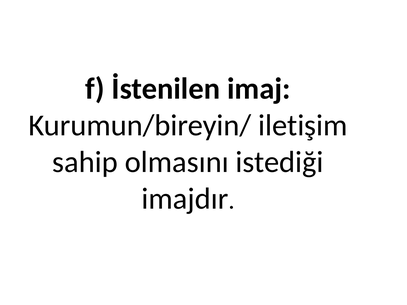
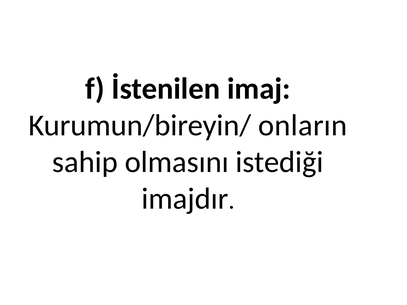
iletişim: iletişim -> onların (303, 126)
